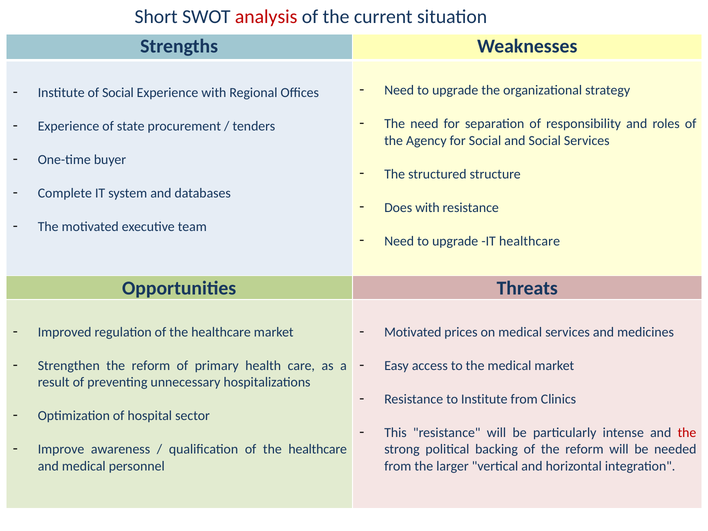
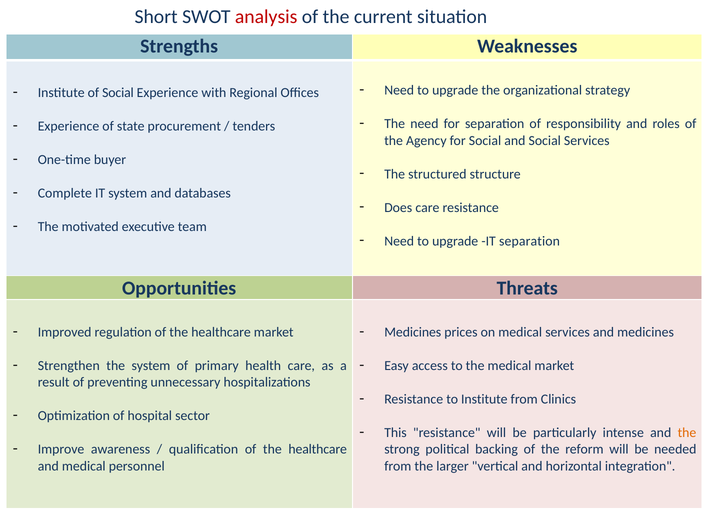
Does with: with -> care (427, 208)
IT healthcare: healthcare -> separation (530, 241)
Motivated: Motivated -> Medicines (413, 332)
Strengthen the reform: reform -> system (151, 366)
the colour: red -> orange (687, 433)
